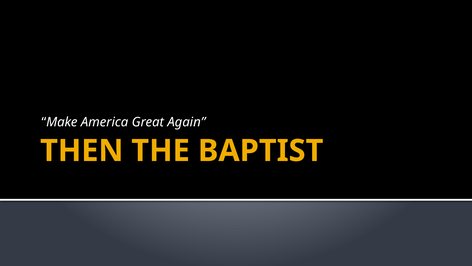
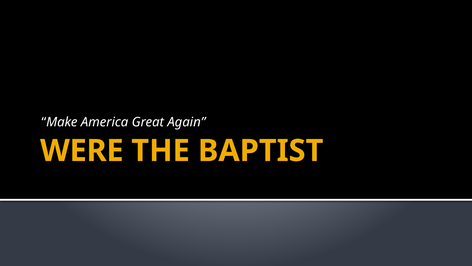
THEN: THEN -> WERE (82, 151)
